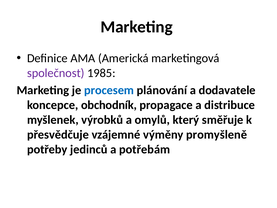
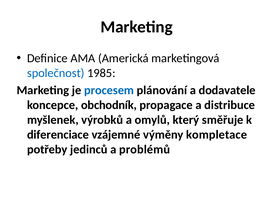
společnost colour: purple -> blue (56, 73)
přesvědčuje: přesvědčuje -> diferenciace (58, 135)
promyšleně: promyšleně -> kompletace (217, 135)
potřebám: potřebám -> problémů (145, 149)
